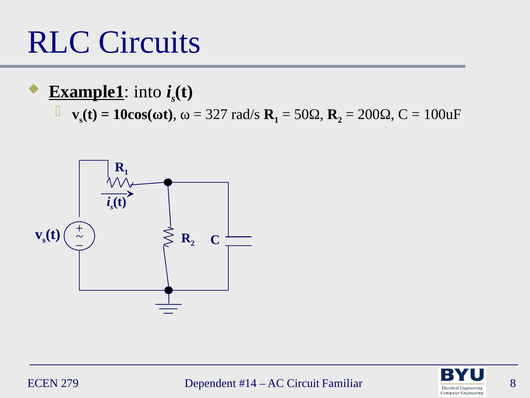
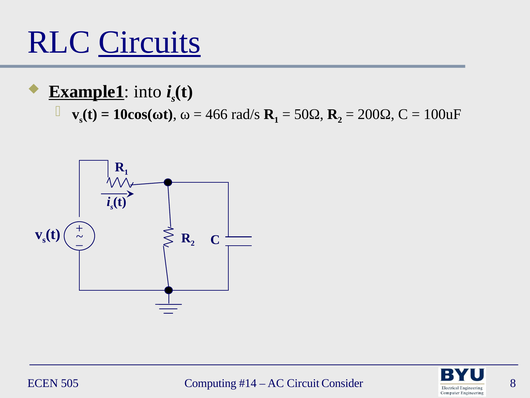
Circuits underline: none -> present (150, 42)
327: 327 -> 466 (217, 114)
279: 279 -> 505 (70, 383)
Dependent: Dependent -> Computing (210, 383)
Familiar: Familiar -> Consider (342, 383)
